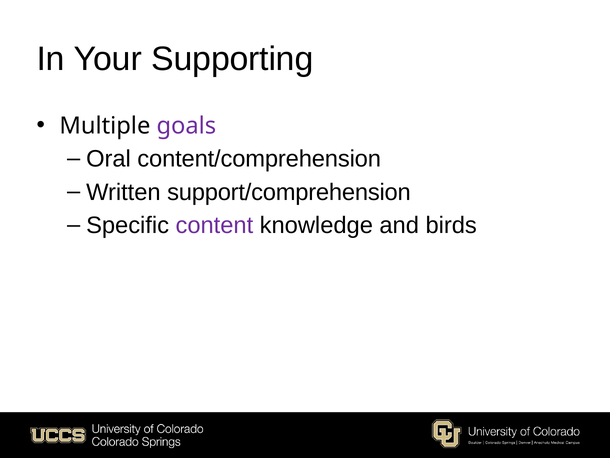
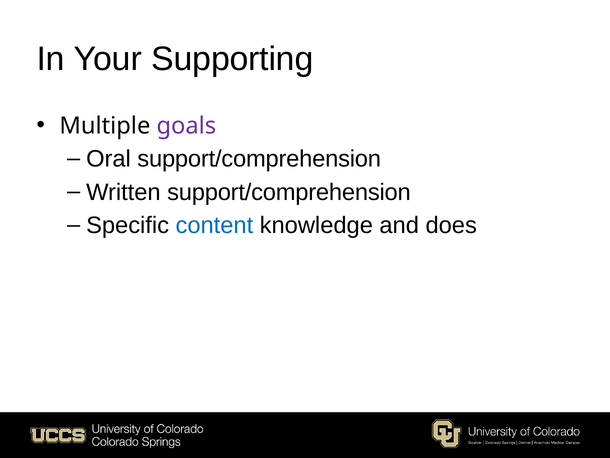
Oral content/comprehension: content/comprehension -> support/comprehension (259, 159)
content colour: purple -> blue (214, 225)
birds: birds -> does (451, 225)
